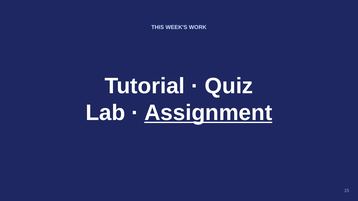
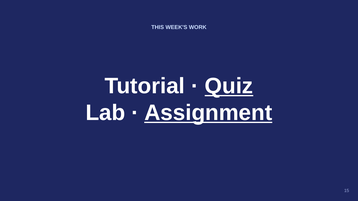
Quiz underline: none -> present (229, 86)
